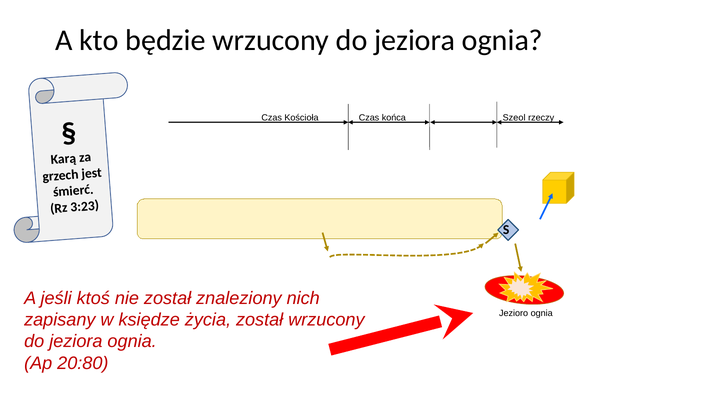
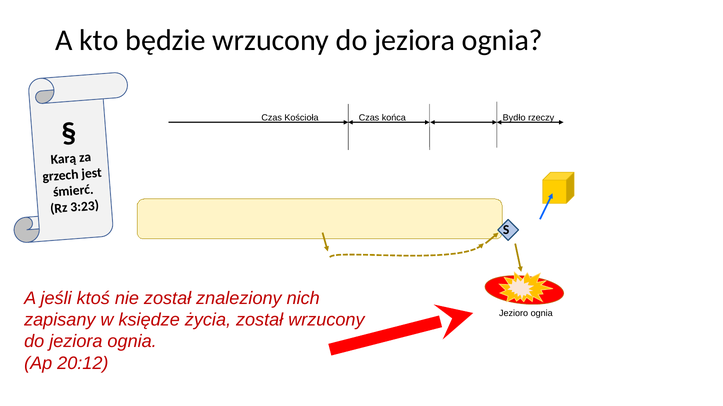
Szeol: Szeol -> Bydło (514, 118)
20:80: 20:80 -> 20:12 (83, 364)
